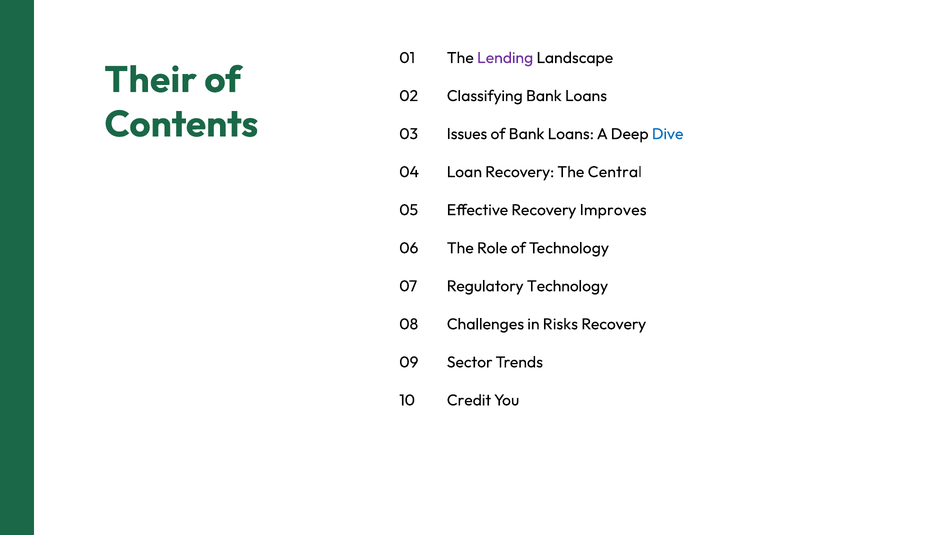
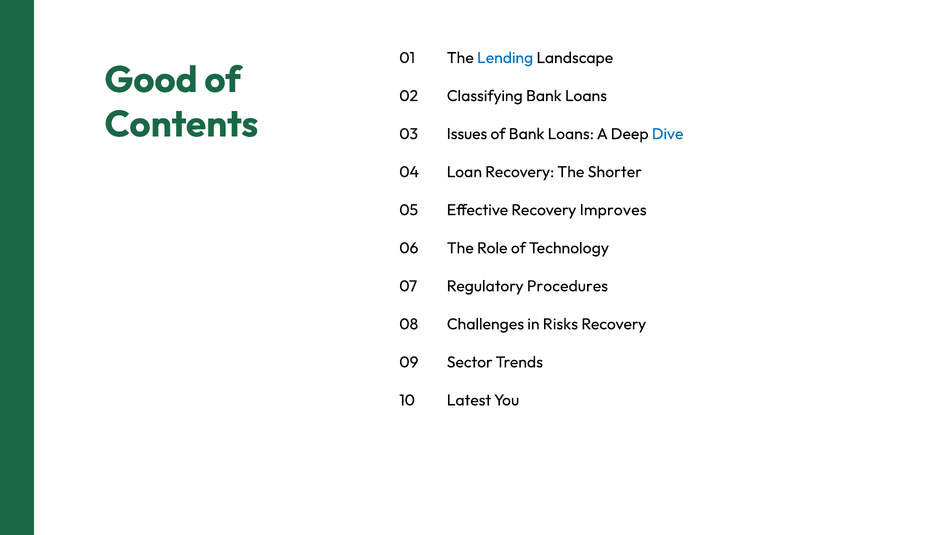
Lending colour: purple -> blue (505, 58)
Their: Their -> Good (151, 80)
Central: Central -> Shorter (615, 172)
Regulatory Technology: Technology -> Procedures (567, 286)
Credit: Credit -> Latest (469, 400)
